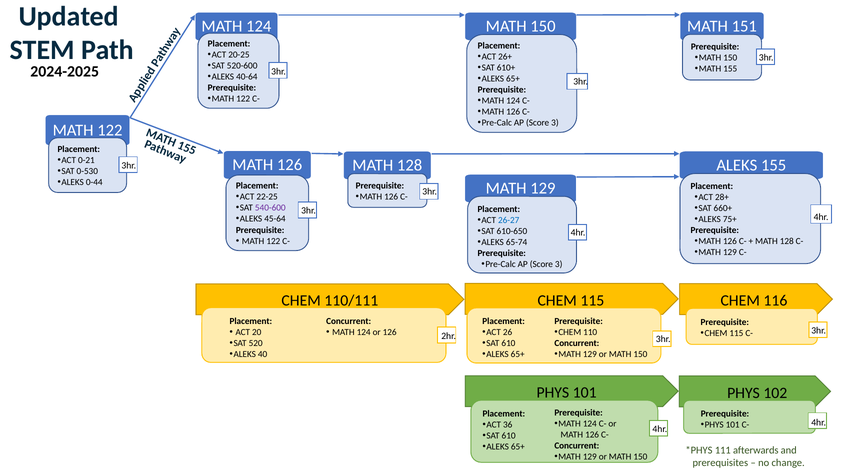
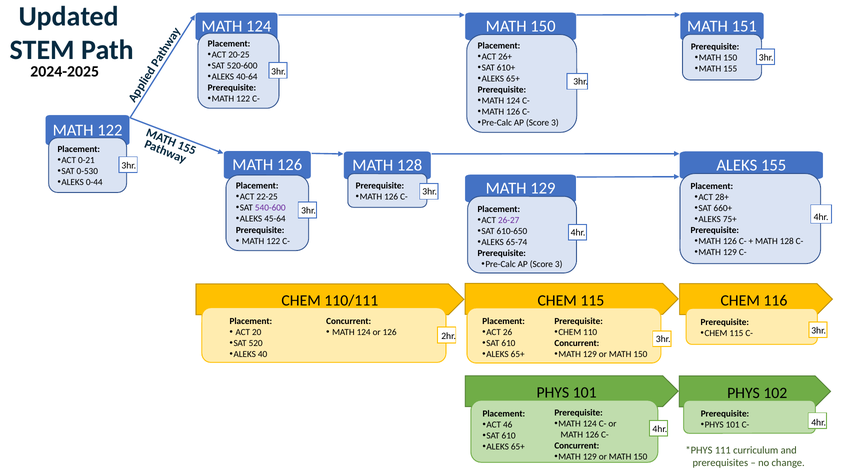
26-27 colour: blue -> purple (509, 220)
36: 36 -> 46 (508, 425)
afterwards: afterwards -> curriculum (756, 450)
